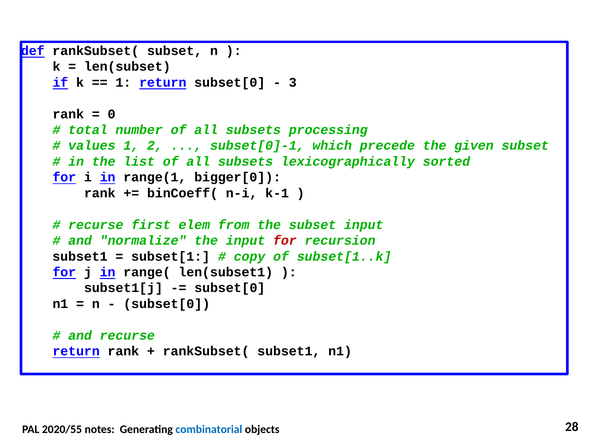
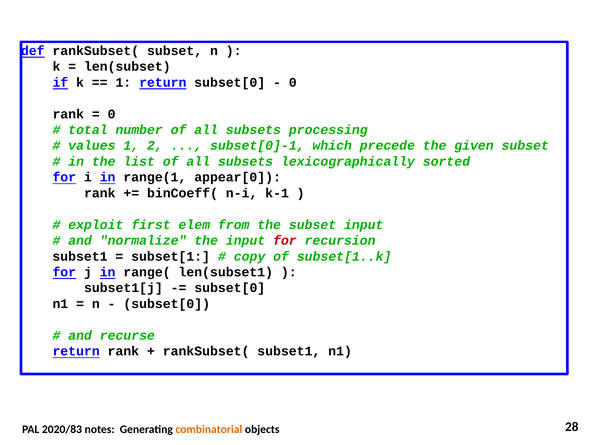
3: 3 -> 0 (293, 82)
bigger[0: bigger[0 -> appear[0 (238, 177)
recurse: recurse -> exploit (96, 225)
2020/55: 2020/55 -> 2020/83 (62, 429)
combinatorial colour: blue -> orange (209, 429)
